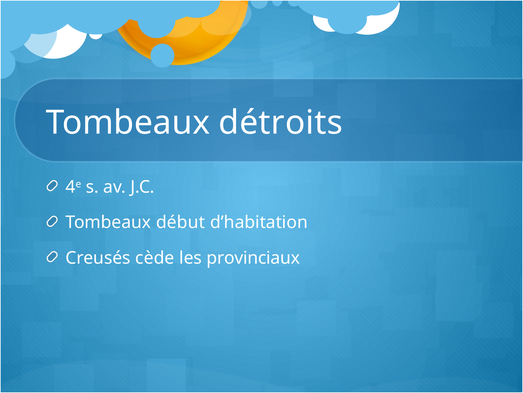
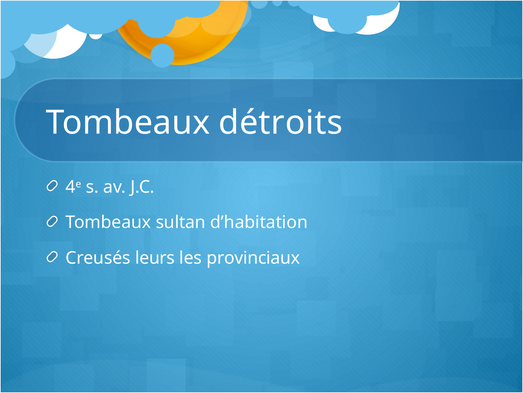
début: début -> sultan (181, 222)
cède: cède -> leurs (155, 257)
